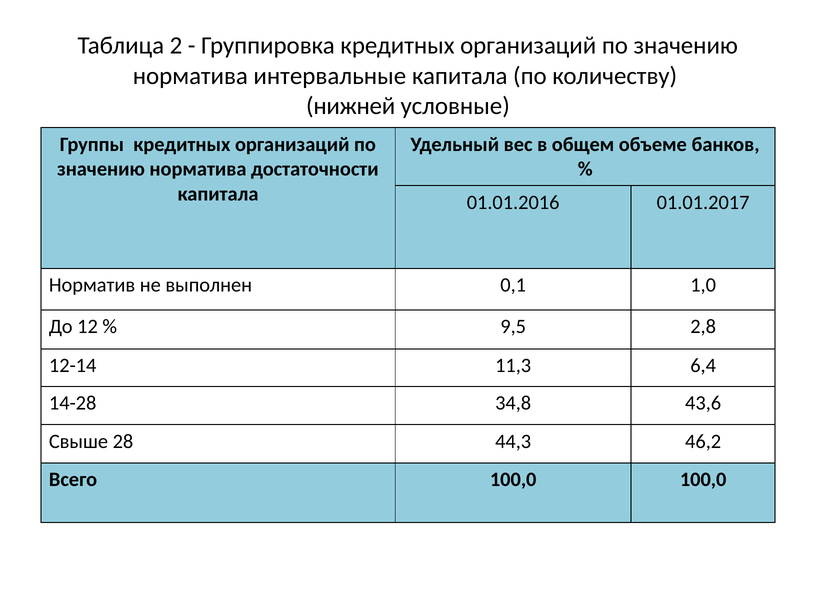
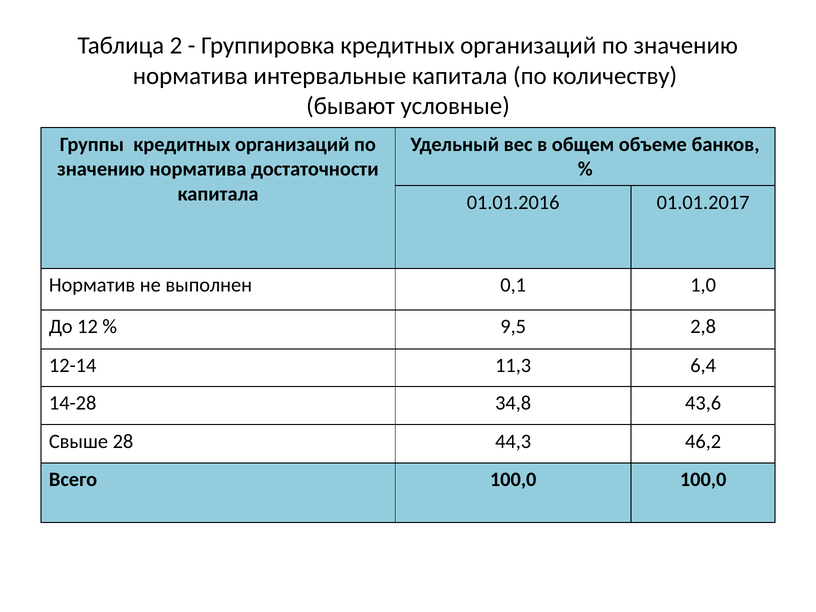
нижней: нижней -> бывают (351, 106)
